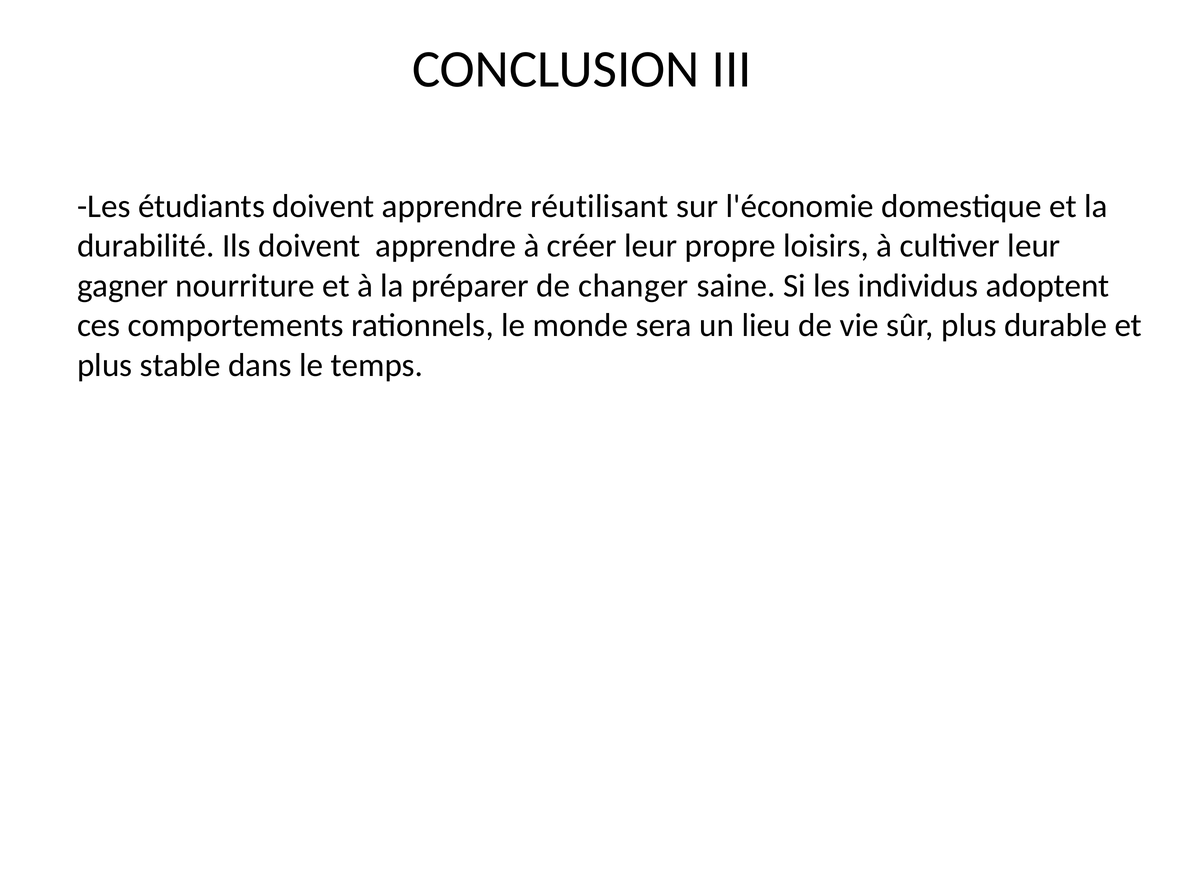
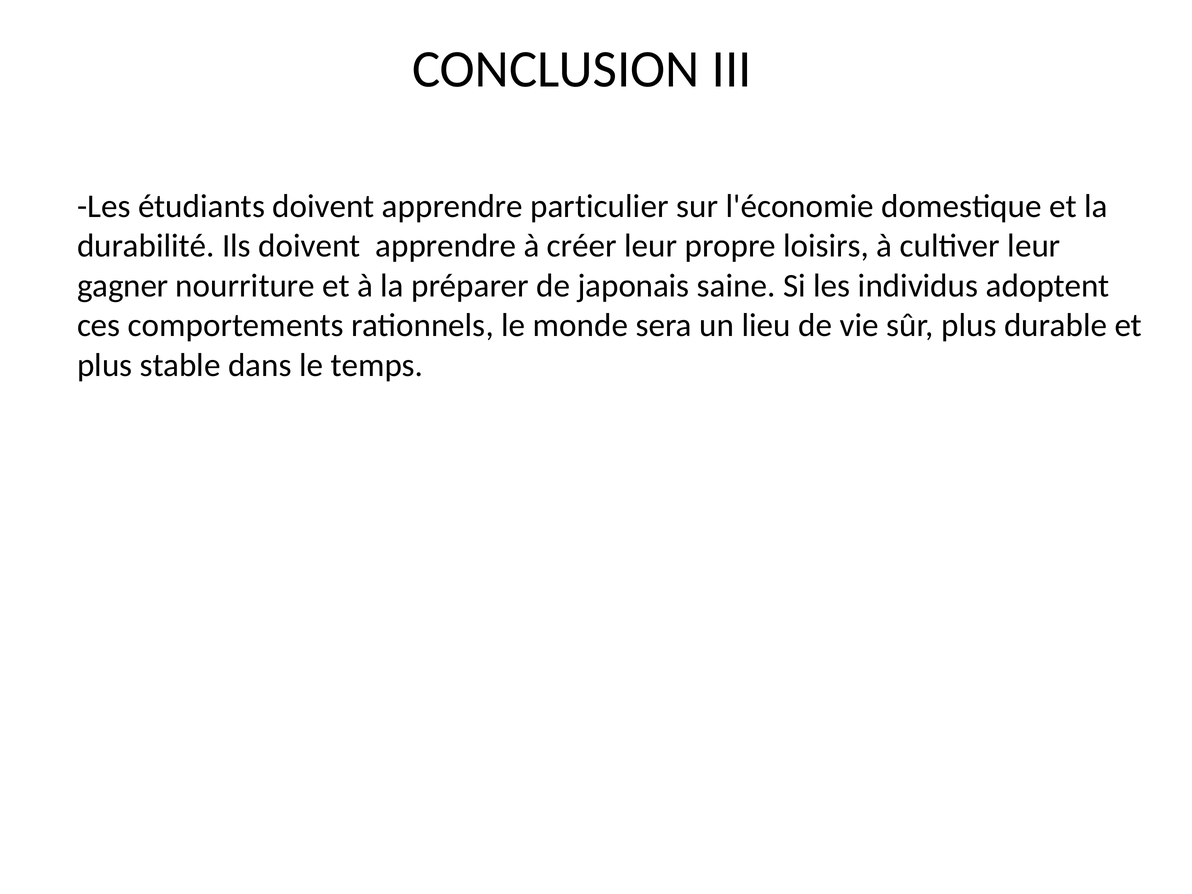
réutilisant: réutilisant -> particulier (599, 206)
changer: changer -> japonais (634, 286)
